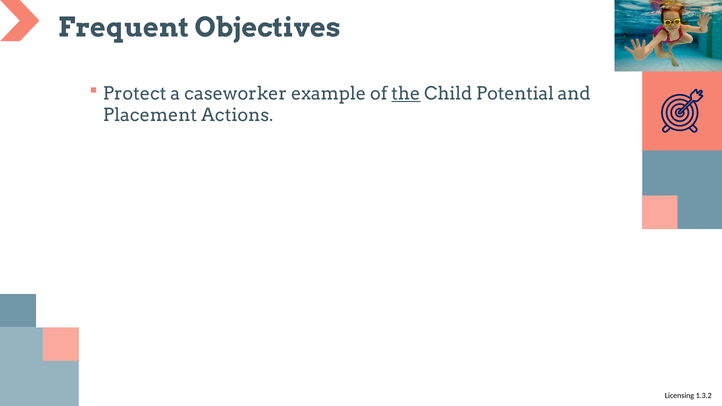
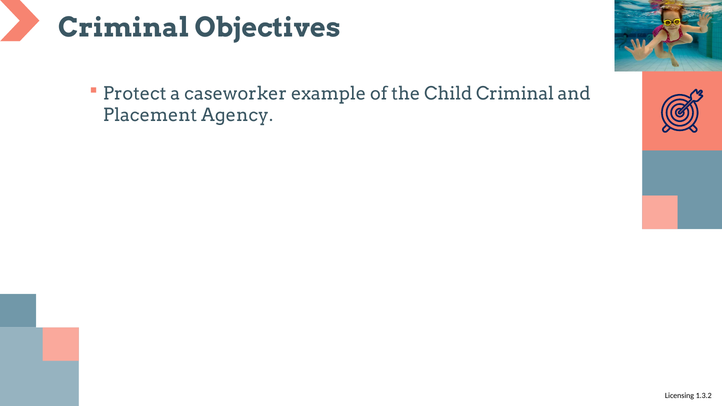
Frequent: Frequent -> Criminal (124, 28)
the underline: present -> none (406, 94)
Child Potential: Potential -> Criminal (515, 94)
Actions: Actions -> Agency (237, 115)
